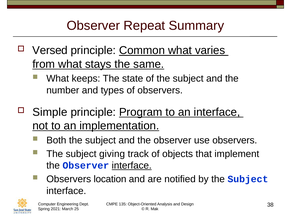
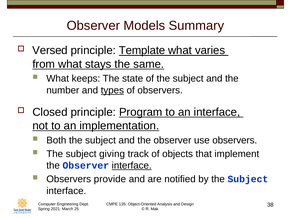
Repeat: Repeat -> Models (144, 26)
Common: Common -> Template (142, 50)
types underline: none -> present (112, 90)
Simple: Simple -> Closed (50, 112)
location: location -> provide (110, 179)
